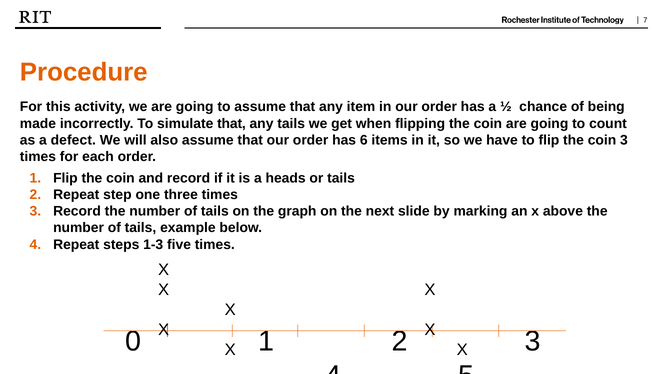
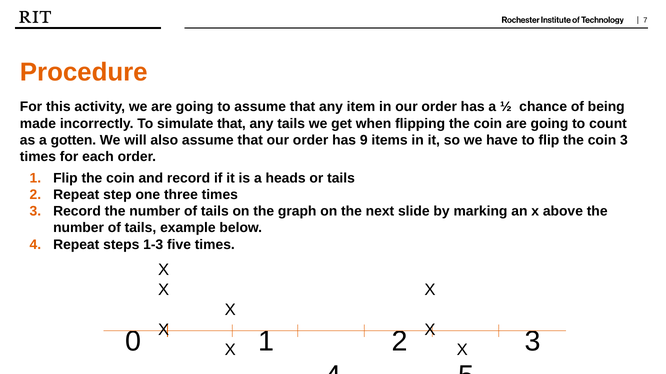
defect: defect -> gotten (73, 140)
6: 6 -> 9 (364, 140)
